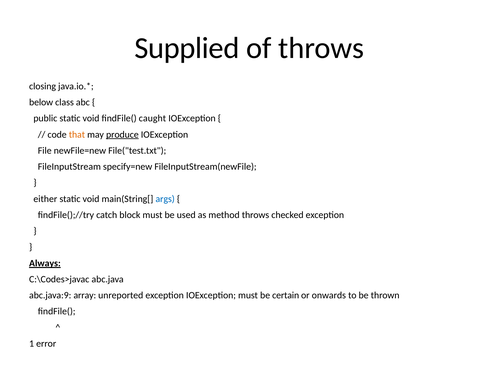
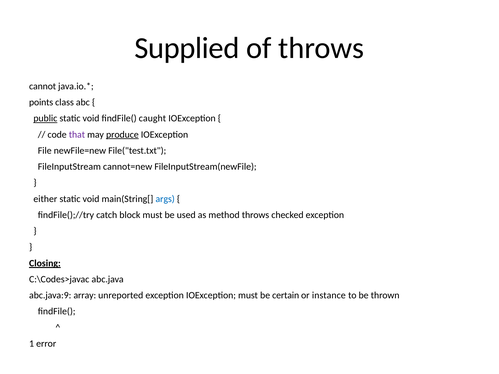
closing: closing -> cannot (43, 86)
below: below -> points (41, 102)
public underline: none -> present (45, 119)
that colour: orange -> purple (77, 135)
specify=new: specify=new -> cannot=new (128, 167)
Always: Always -> Closing (45, 263)
onwards: onwards -> instance (329, 296)
